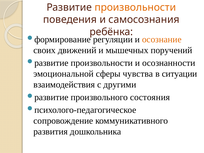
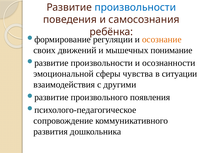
произвольности colour: orange -> blue (135, 7)
поручений: поручений -> понимание (172, 50)
состояния: состояния -> появления (150, 97)
